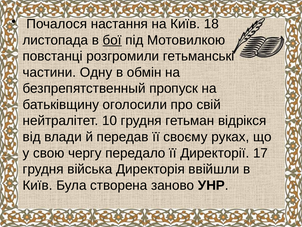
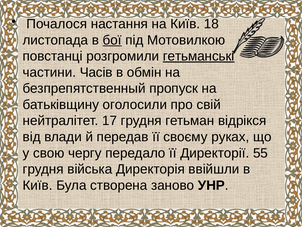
гетьманські underline: none -> present (199, 56)
Одну: Одну -> Часів (96, 72)
10: 10 -> 17 (110, 121)
17: 17 -> 55 (260, 153)
